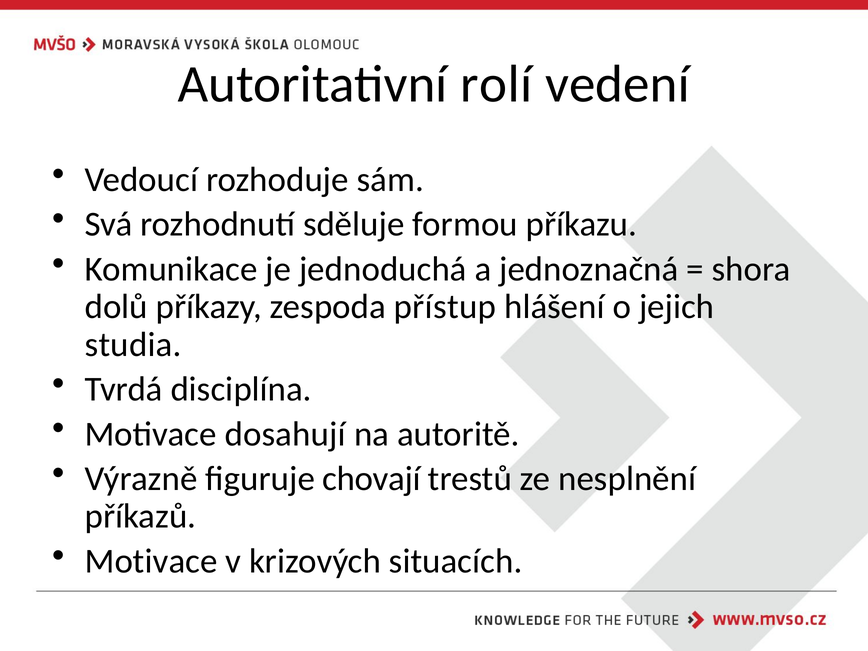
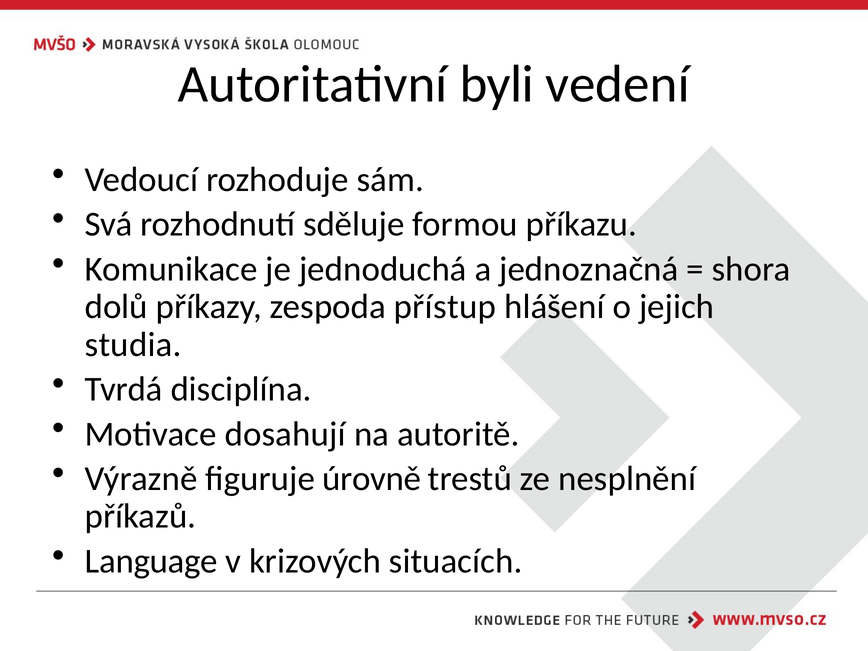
rolí: rolí -> byli (497, 84)
chovají: chovají -> úrovně (372, 479)
Motivace: Motivace -> Language (151, 561)
